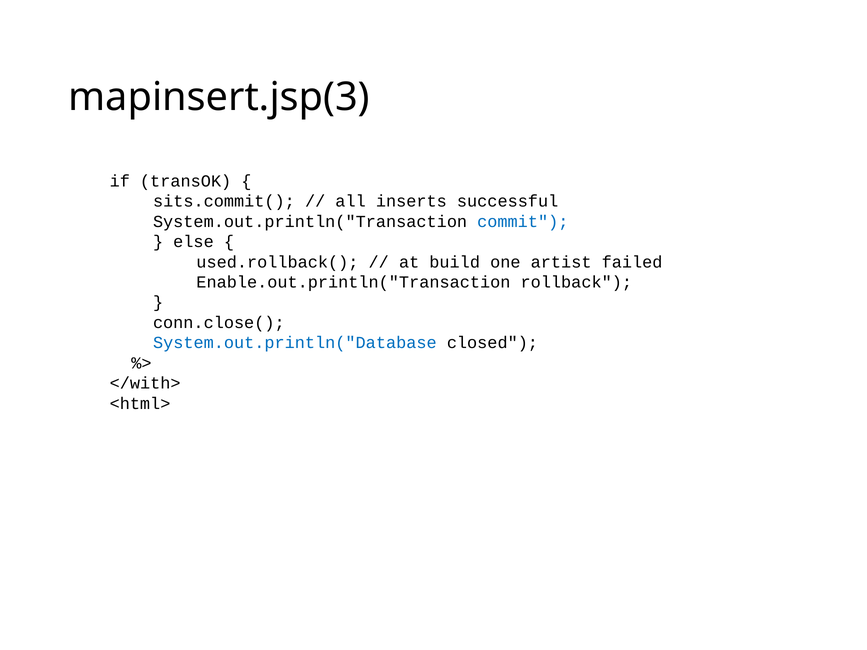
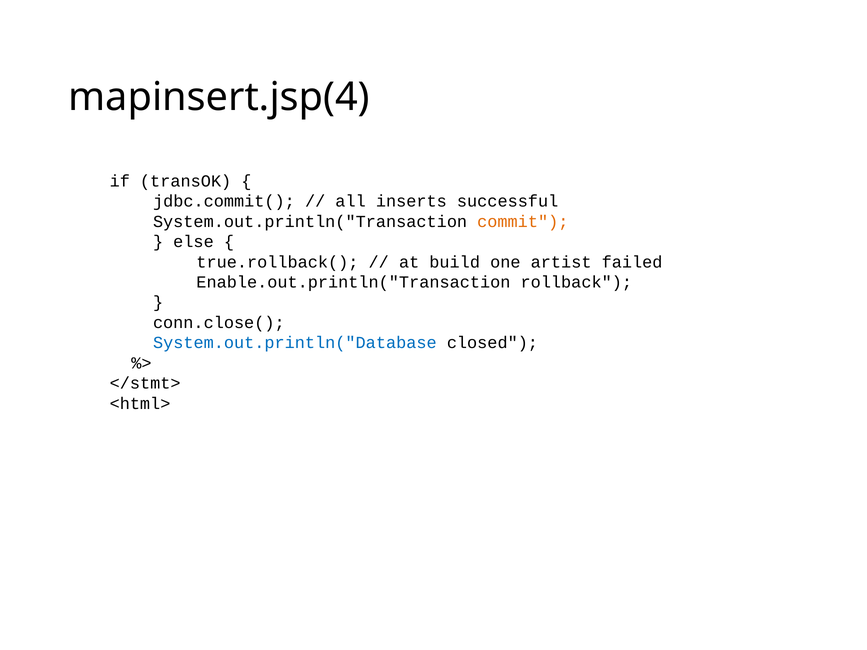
mapinsert.jsp(3: mapinsert.jsp(3 -> mapinsert.jsp(4 (219, 97)
sits.commit(: sits.commit( -> jdbc.commit( (224, 201)
commit colour: blue -> orange (523, 222)
used.rollback(: used.rollback( -> true.rollback( (277, 262)
</with>: </with> -> </stmt> (145, 383)
